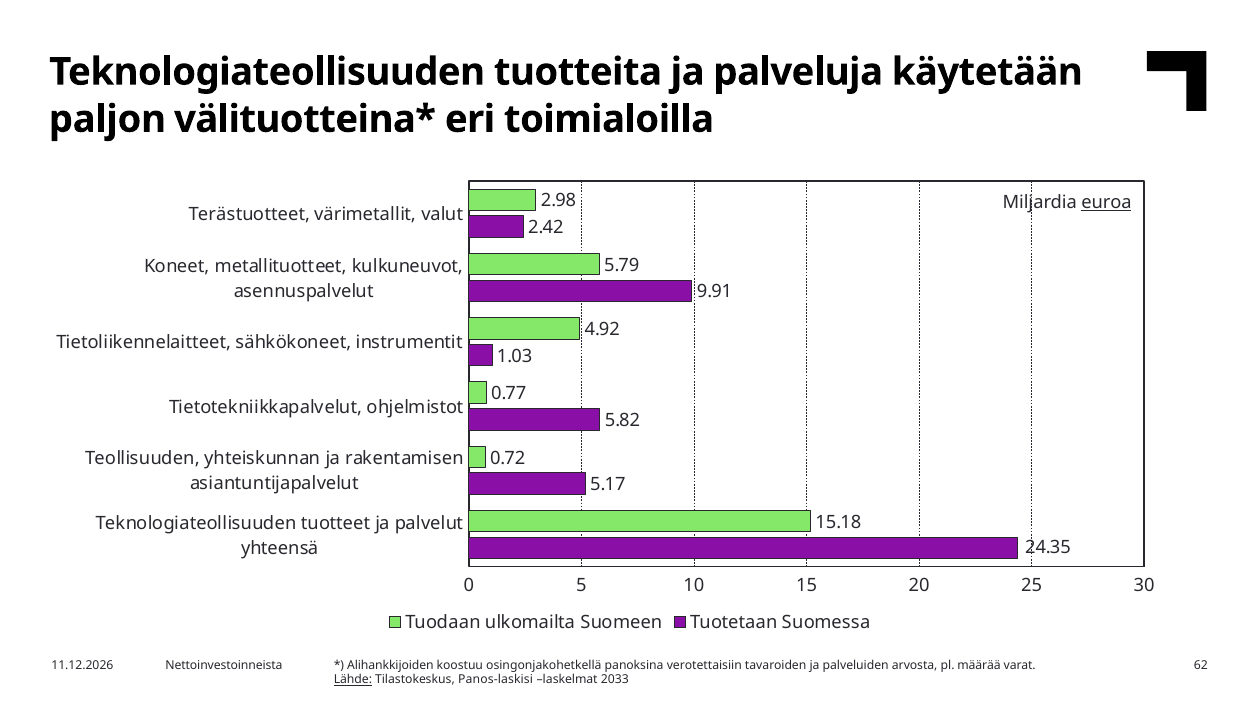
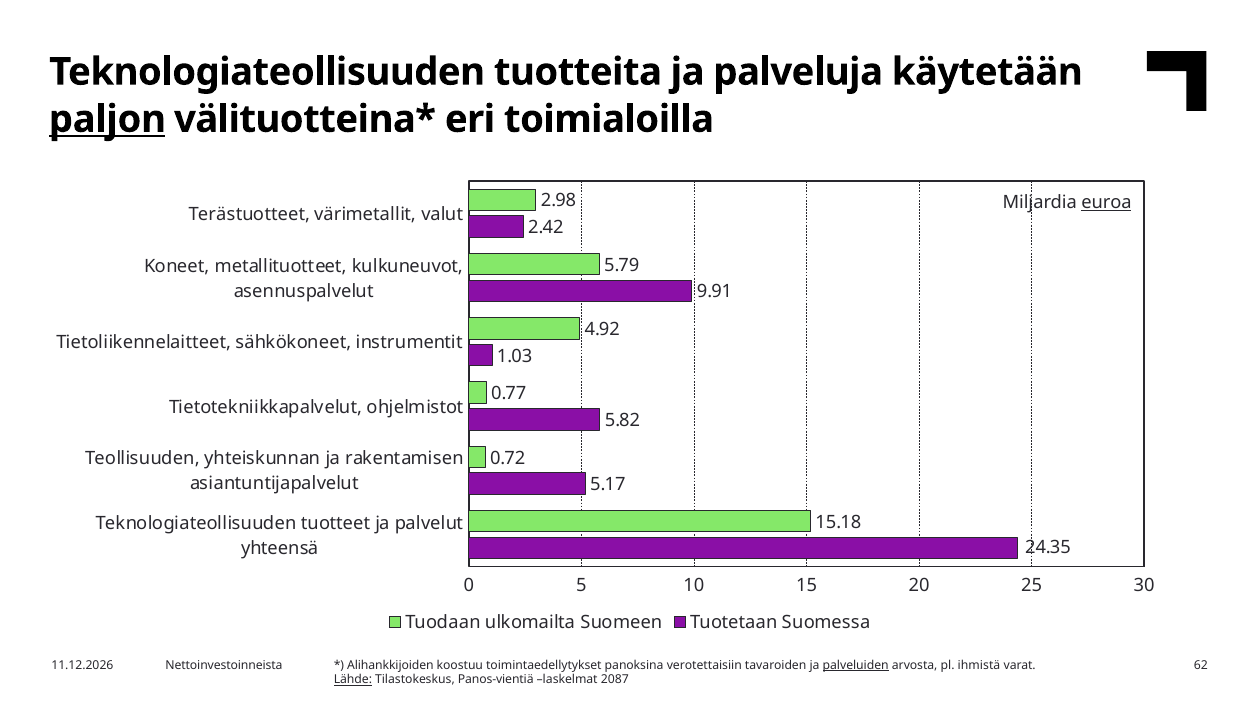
paljon underline: none -> present (107, 119)
osingonjakohetkellä: osingonjakohetkellä -> toimintaedellytykset (544, 665)
palveluiden underline: none -> present (856, 665)
määrää: määrää -> ihmistä (979, 665)
Panos-laskisi: Panos-laskisi -> Panos-vientiä (496, 680)
2033: 2033 -> 2087 (615, 680)
